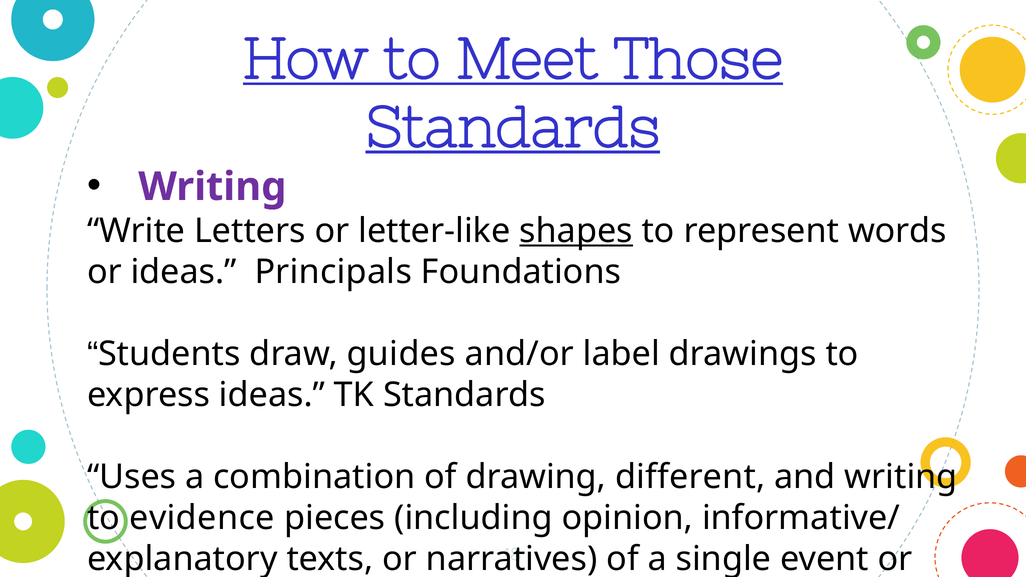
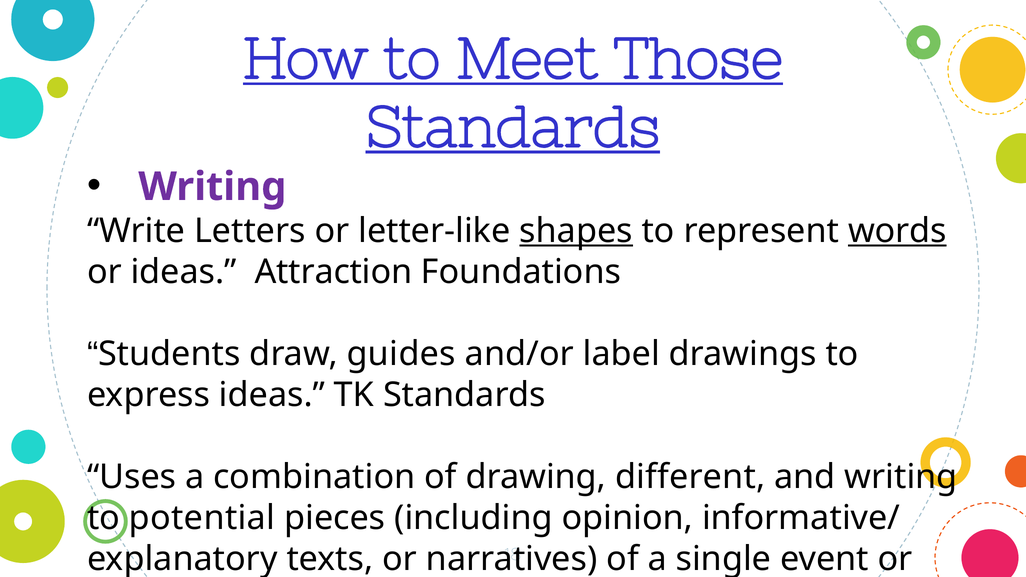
words underline: none -> present (897, 231)
Principals: Principals -> Attraction (333, 272)
evidence: evidence -> potential (202, 518)
